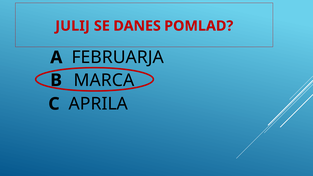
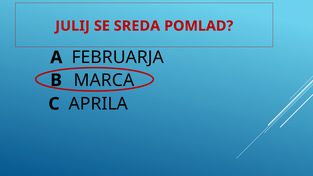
DANES: DANES -> SREDA (137, 26)
